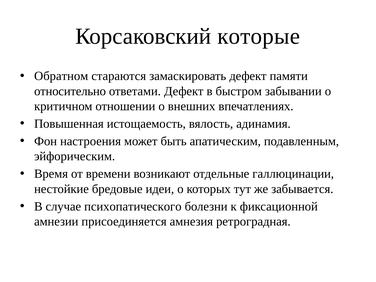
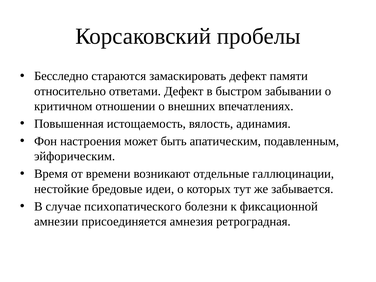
которые: которые -> пробелы (259, 36)
Обратном: Обратном -> Бесследно (61, 76)
